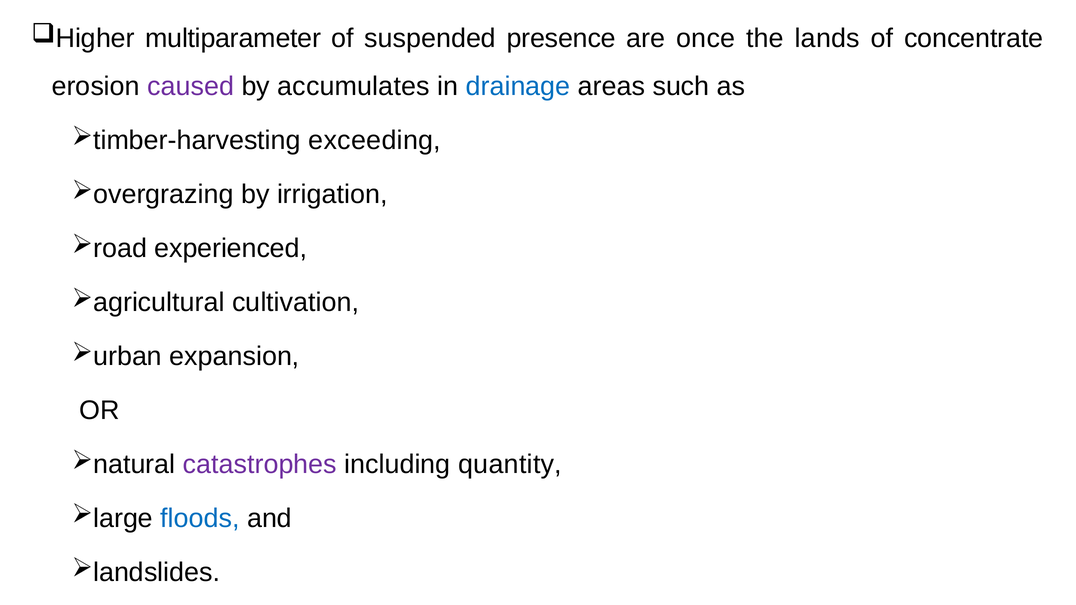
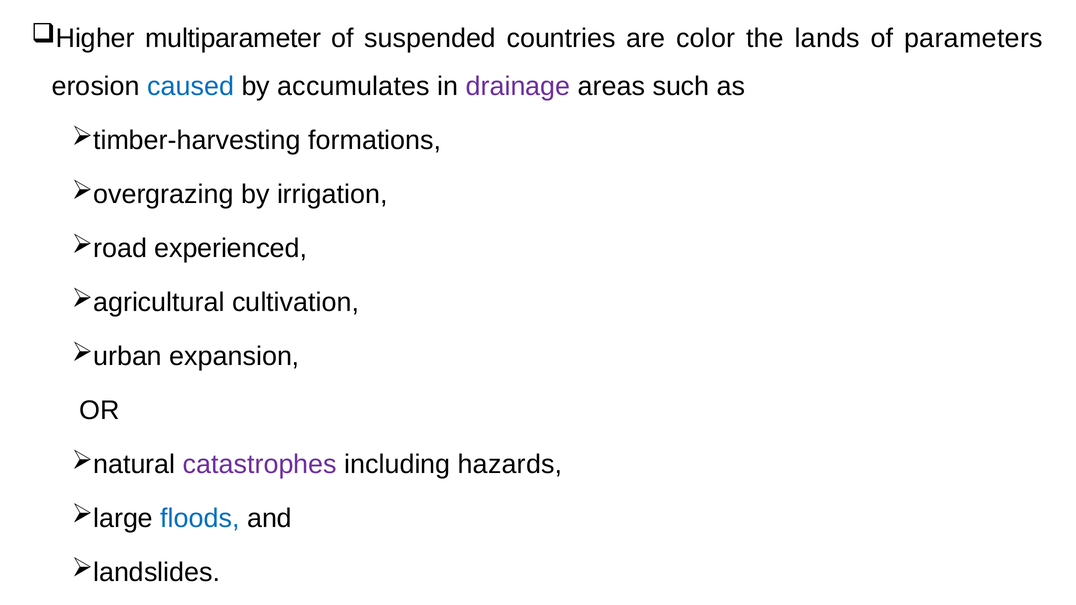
presence: presence -> countries (561, 38)
once: once -> color (706, 38)
concentrate: concentrate -> parameters (973, 38)
caused colour: purple -> blue (191, 87)
drainage colour: blue -> purple (518, 87)
exceeding: exceeding -> formations (375, 141)
quantity: quantity -> hazards (510, 465)
